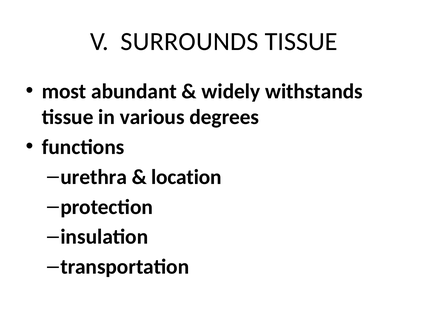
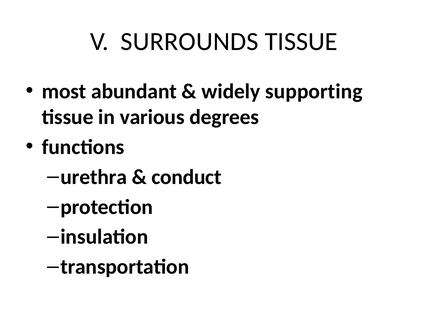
withstands: withstands -> supporting (314, 91)
location: location -> conduct (186, 177)
